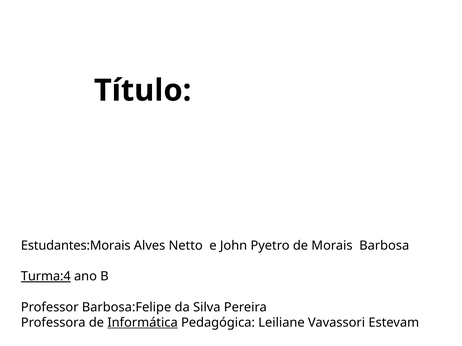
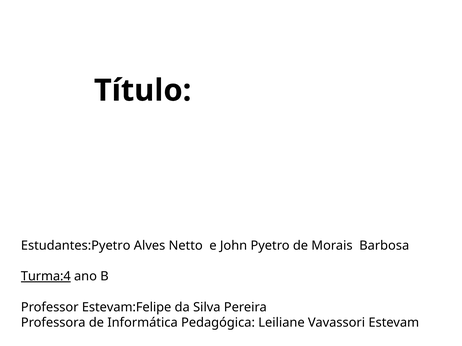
Estudantes:Morais: Estudantes:Morais -> Estudantes:Pyetro (76, 246)
Barbosa:Felipe: Barbosa:Felipe -> Estevam:Felipe (127, 308)
Informática underline: present -> none (143, 323)
